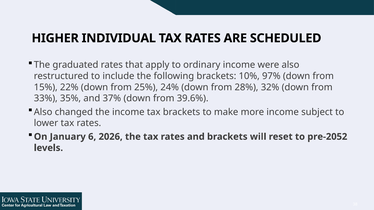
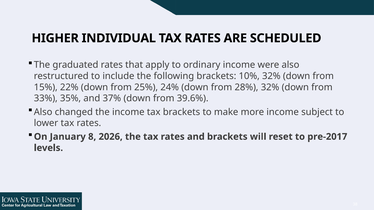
10% 97%: 97% -> 32% (271, 76)
6: 6 -> 8 (92, 137)
pre-2052: pre-2052 -> pre-2017 (327, 137)
